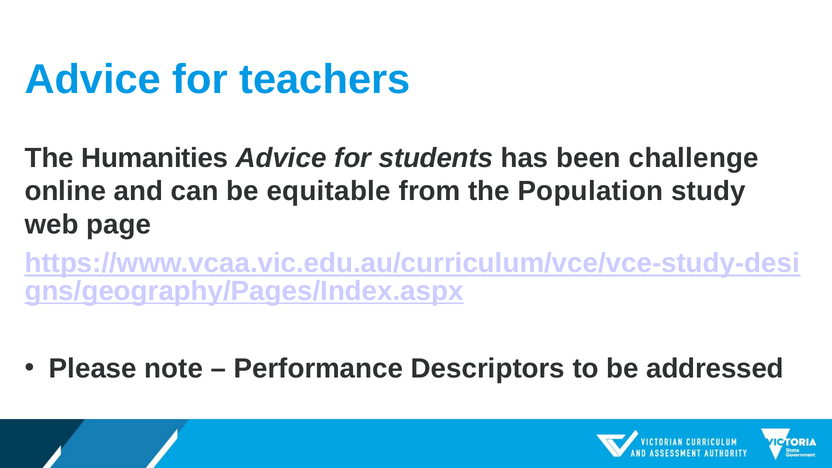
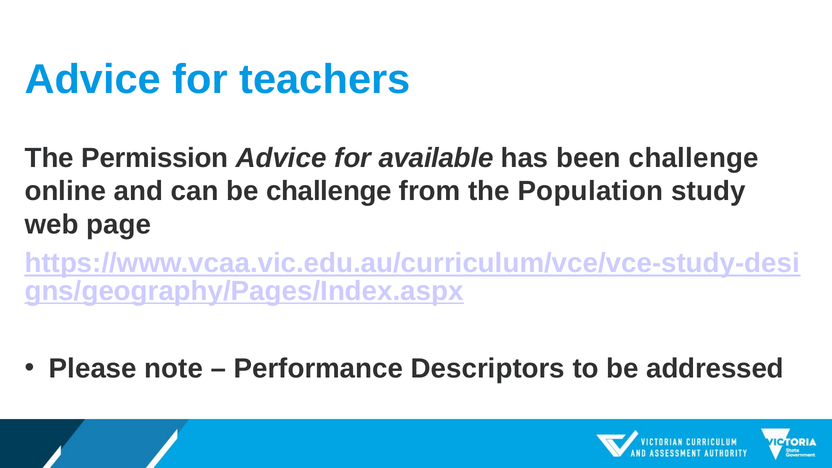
Humanities: Humanities -> Permission (155, 158)
students: students -> available (436, 158)
be equitable: equitable -> challenge (329, 191)
